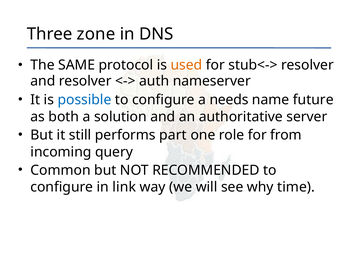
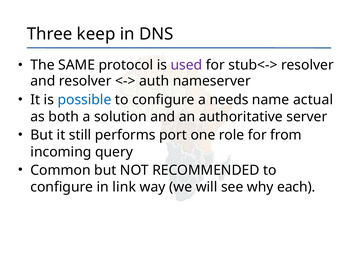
zone: zone -> keep (96, 34)
used colour: orange -> purple (186, 65)
future: future -> actual (313, 100)
part: part -> port (173, 135)
time: time -> each (296, 187)
